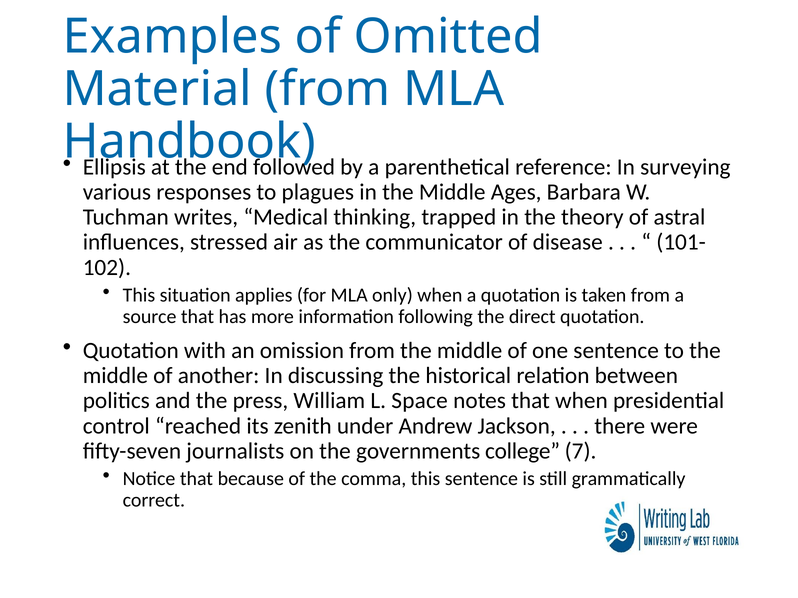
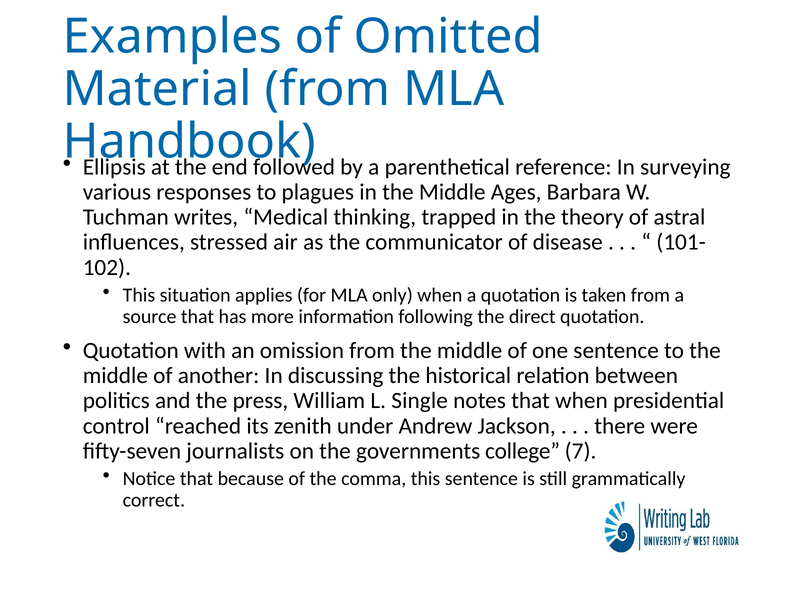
Space: Space -> Single (420, 401)
